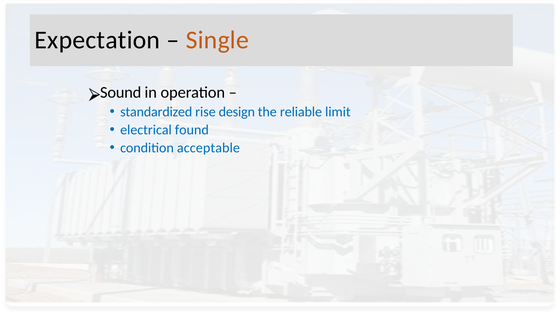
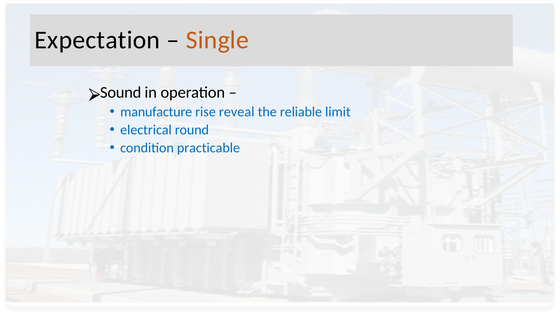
standardized: standardized -> manufacture (156, 112)
design: design -> reveal (237, 112)
found: found -> round (192, 130)
acceptable: acceptable -> practicable (208, 148)
